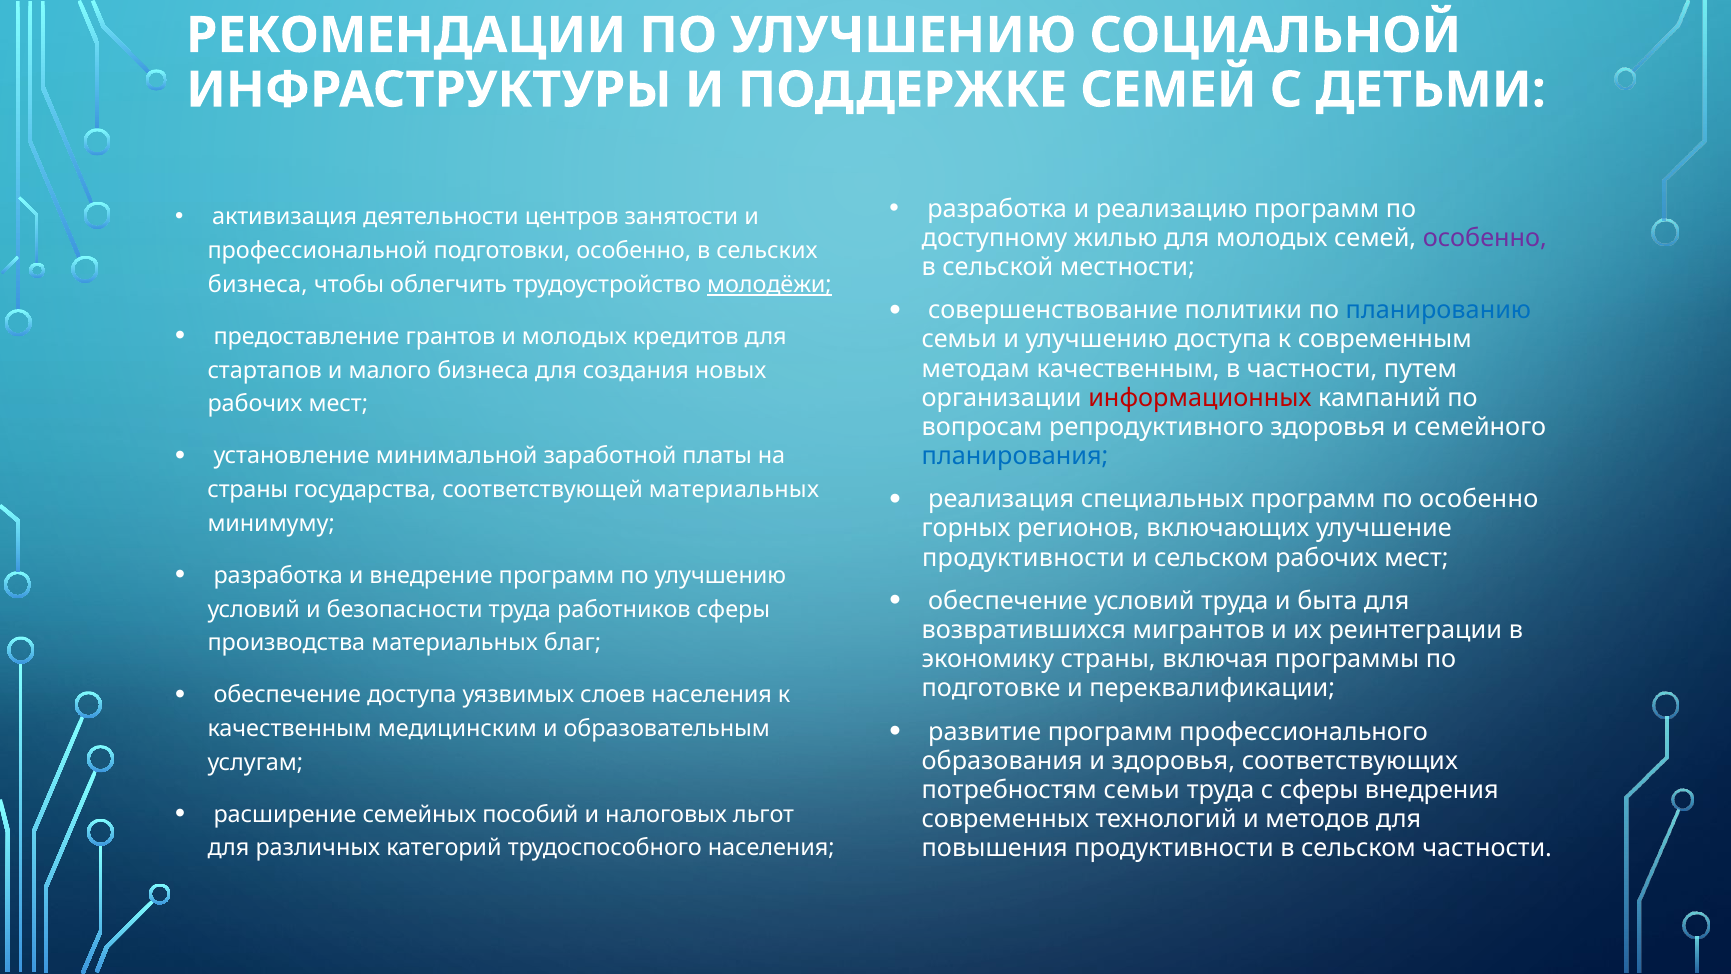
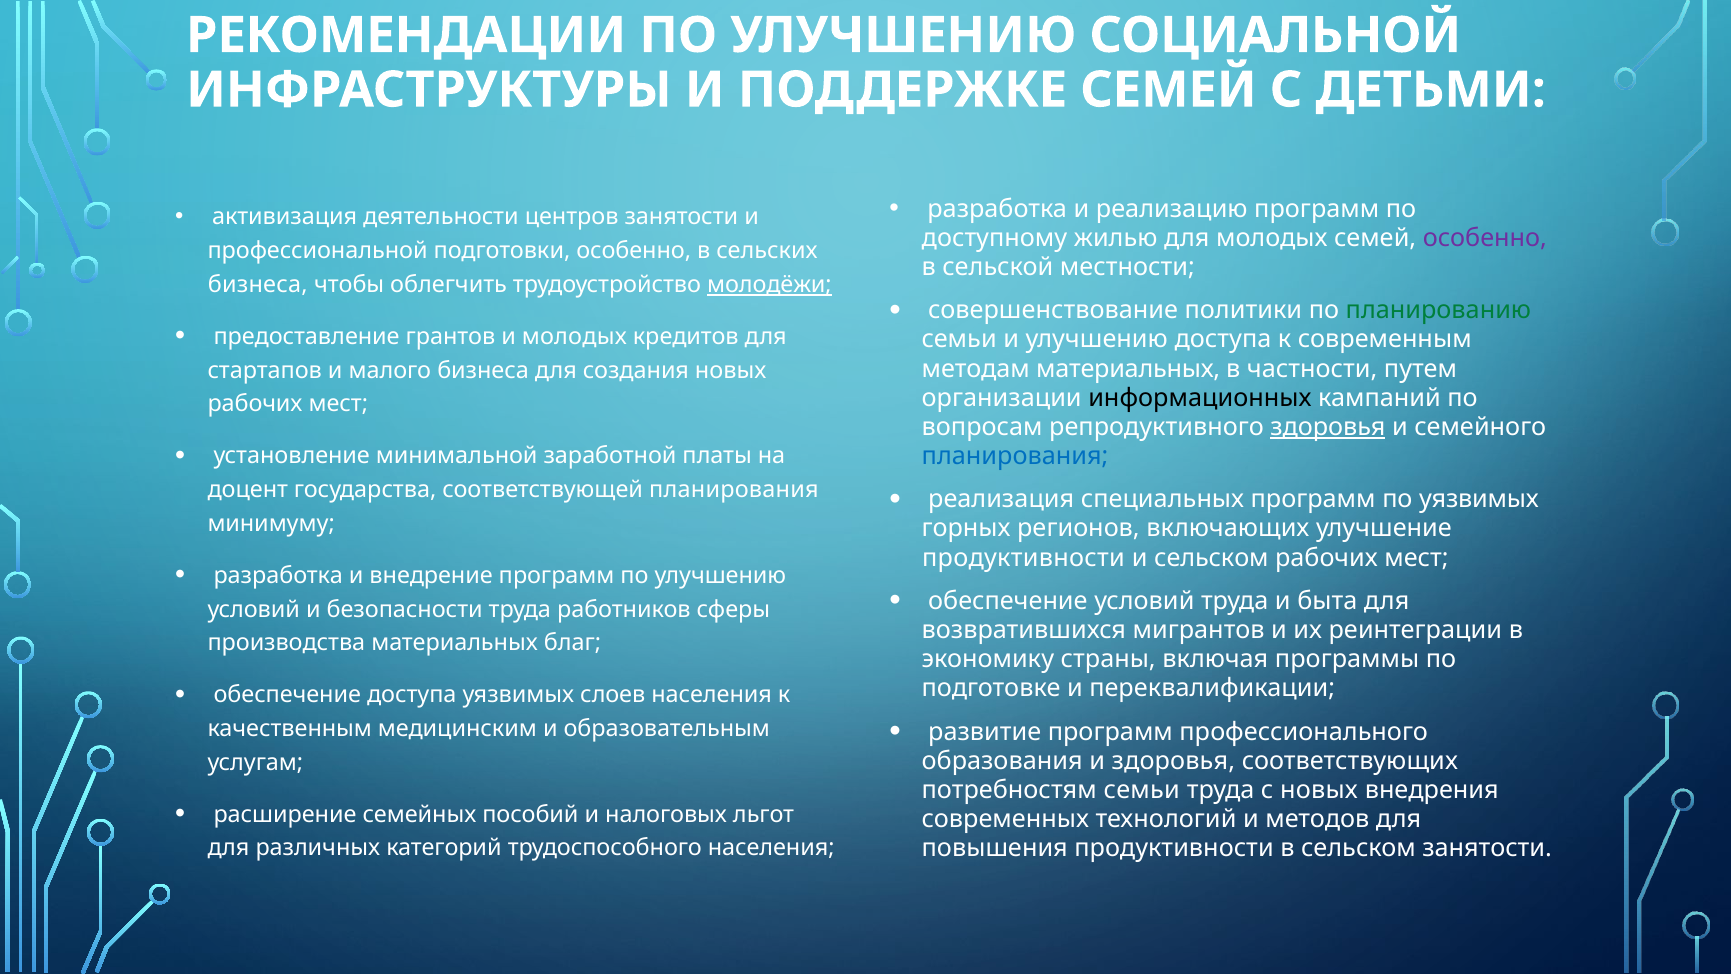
планированию colour: blue -> green (1438, 310)
методам качественным: качественным -> материальных (1128, 369)
информационных colour: red -> black (1200, 398)
здоровья underline: none -> present (1328, 427)
страны: страны -> доцент (248, 490)
соответствующей материальных: материальных -> планирования (734, 490)
по особенно: особенно -> уязвимых (1479, 499)
с сферы: сферы -> новых (1319, 790)
сельском частности: частности -> занятости (1487, 848)
